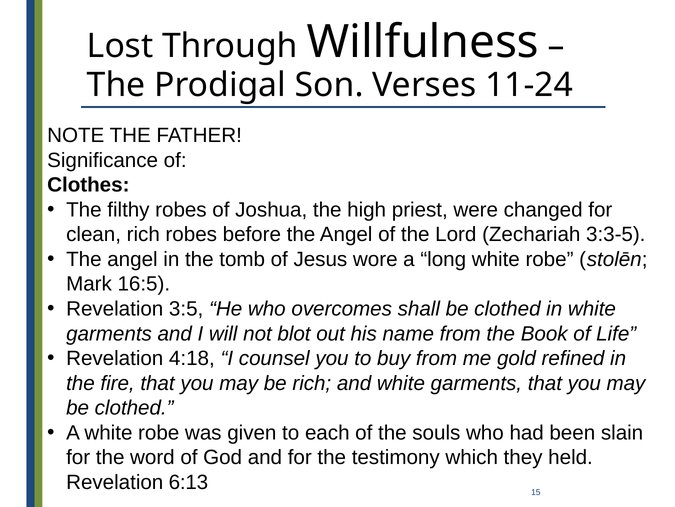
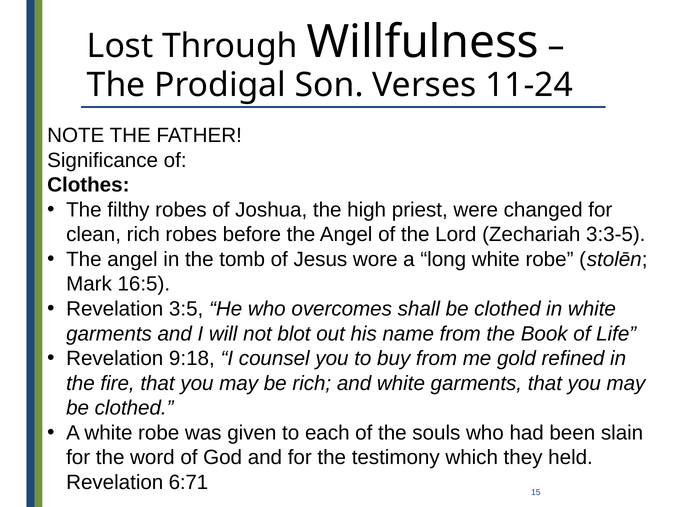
4:18: 4:18 -> 9:18 (192, 358)
6:13: 6:13 -> 6:71 (188, 482)
